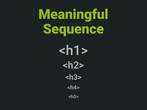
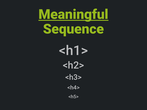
Meaningful underline: none -> present (73, 15)
